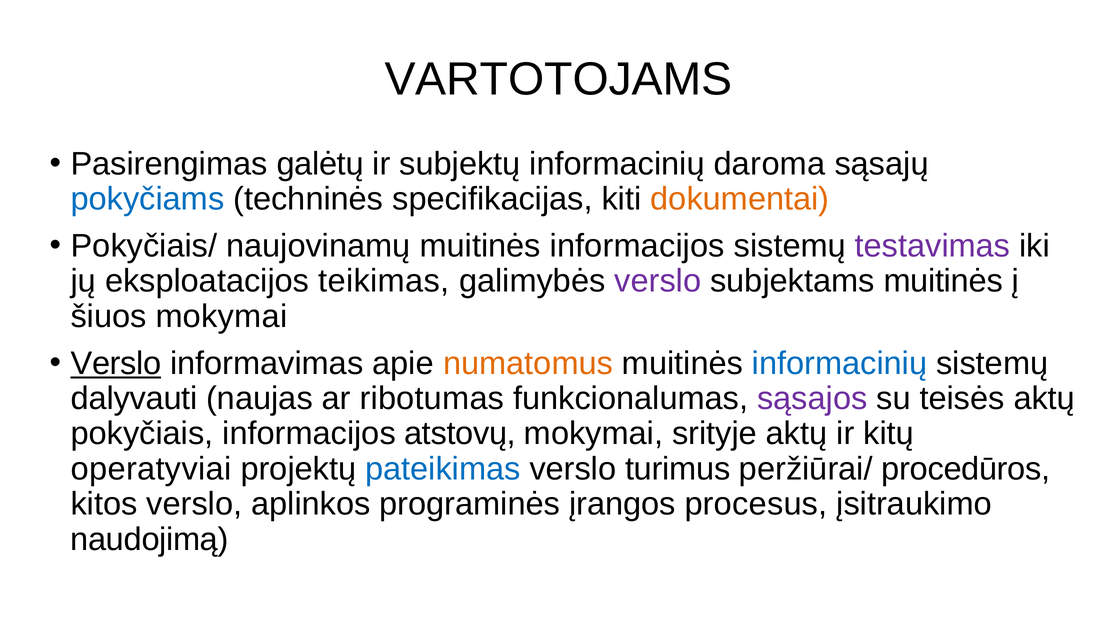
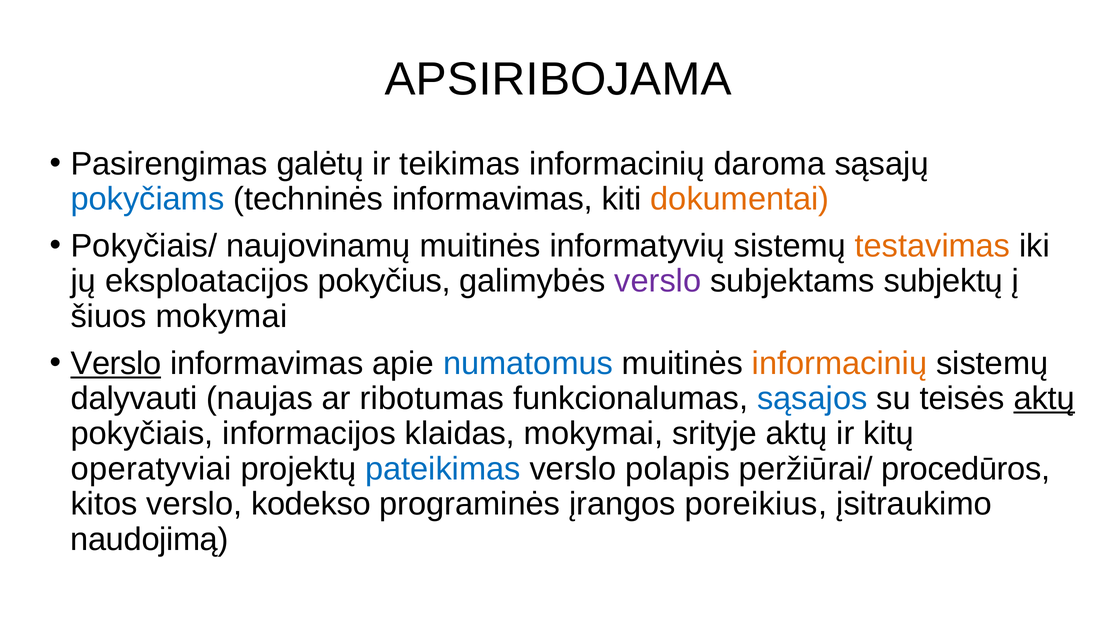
VARTOTOJAMS: VARTOTOJAMS -> APSIRIBOJAMA (558, 79)
subjektų: subjektų -> teikimas (460, 164)
techninės specifikacijas: specifikacijas -> informavimas (493, 199)
muitinės informacijos: informacijos -> informatyvių (637, 246)
testavimas colour: purple -> orange (933, 246)
teikimas: teikimas -> pokyčius (384, 281)
subjektams muitinės: muitinės -> subjektų (943, 281)
numatomus colour: orange -> blue (528, 363)
informacinių colour: blue -> orange (840, 363)
sąsajos colour: purple -> blue (812, 398)
aktų underline: none -> present (1044, 398)
atstovų: atstovų -> klaidas (460, 433)
turimus: turimus -> polapis (678, 468)
aplinkos: aplinkos -> kodekso (311, 504)
procesus: procesus -> poreikius (756, 504)
